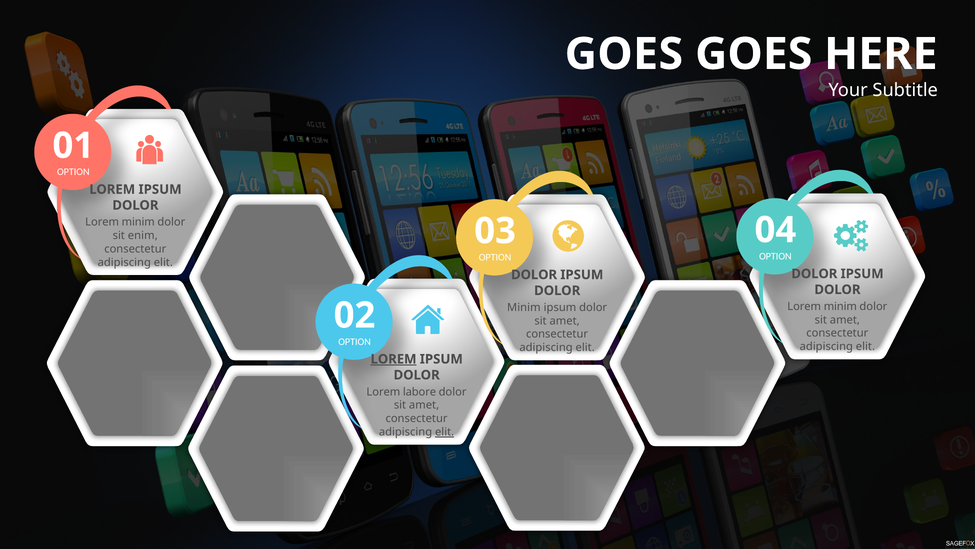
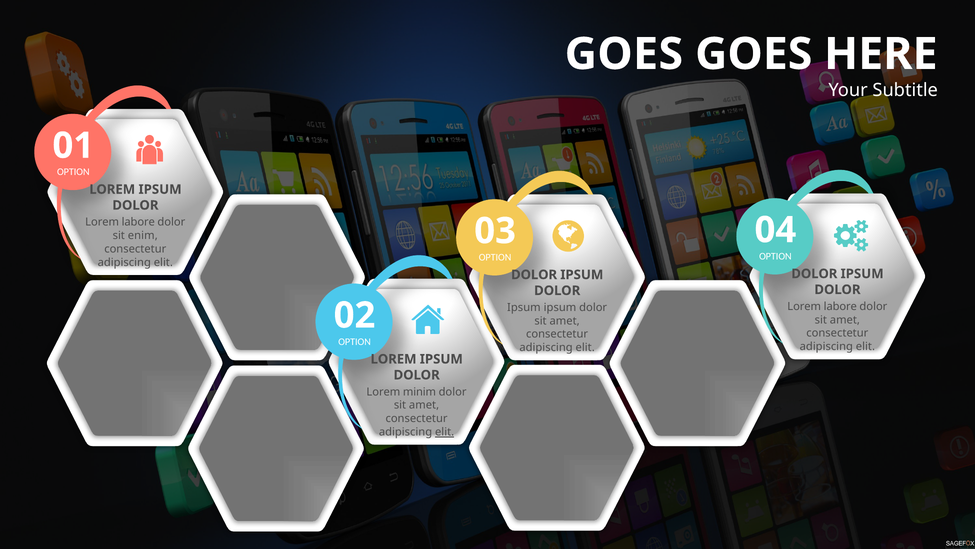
minim: minim -> labore (138, 222)
minim: minim -> labore (840, 306)
Minim: Minim -> Ipsum (524, 307)
LOREM underline: present -> none (394, 359)
labore: labore -> minim (420, 391)
